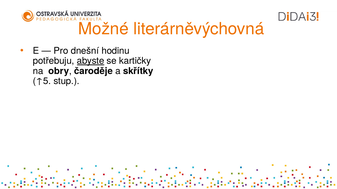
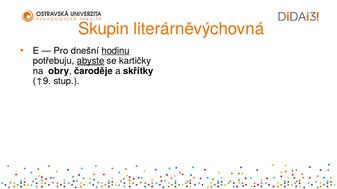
Možné: Možné -> Skupin (104, 29)
hodinu underline: none -> present (116, 51)
↑5: ↑5 -> ↑9 (42, 81)
